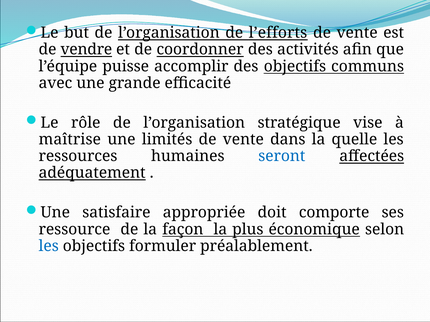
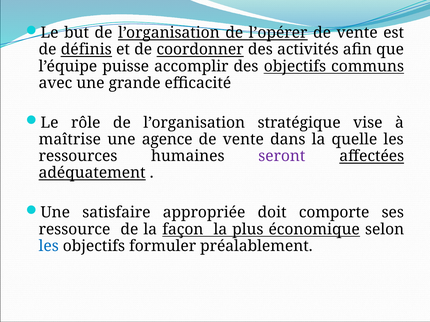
l’efforts: l’efforts -> l’opérer (278, 33)
vendre: vendre -> définis (86, 50)
limités: limités -> agence (167, 140)
seront colour: blue -> purple (282, 156)
